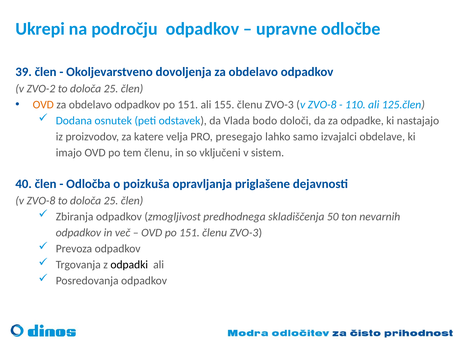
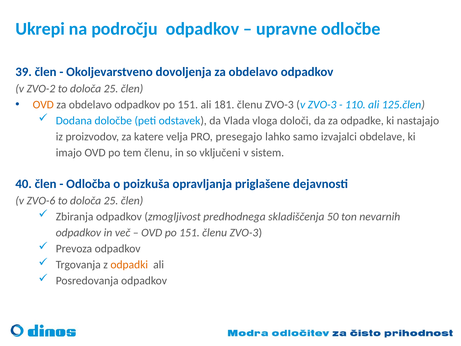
155: 155 -> 181 (224, 105)
ZVO-3 v ZVO-8: ZVO-8 -> ZVO-3 (322, 105)
osnutek: osnutek -> določbe (113, 121)
bodo: bodo -> vloga (265, 121)
ZVO-8: ZVO-8 -> ZVO-6 (41, 201)
odpadki colour: black -> orange (129, 265)
